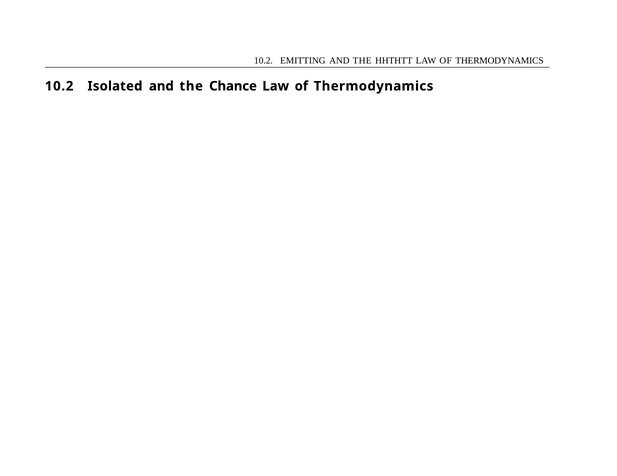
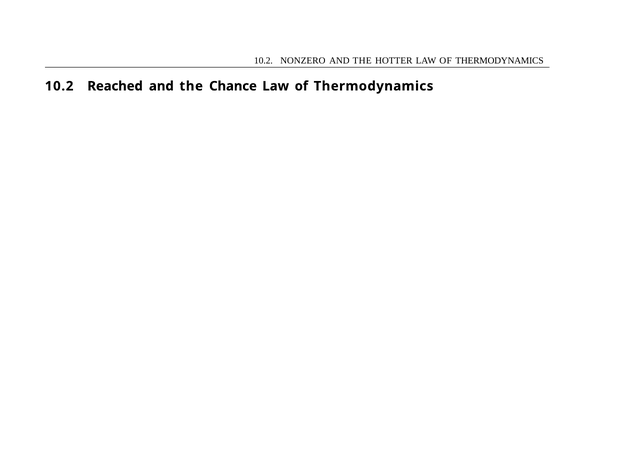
EMITTING: EMITTING -> NONZERO (303, 61)
HHTHTT: HHTHTT -> HOTTER (394, 61)
Isolated: Isolated -> Reached (115, 86)
